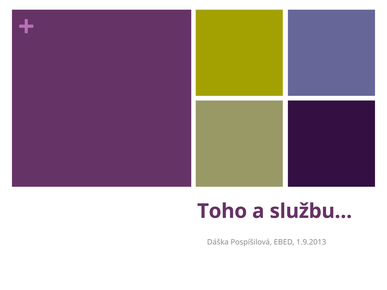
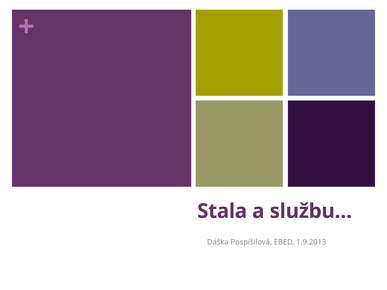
Toho: Toho -> Stala (222, 211)
